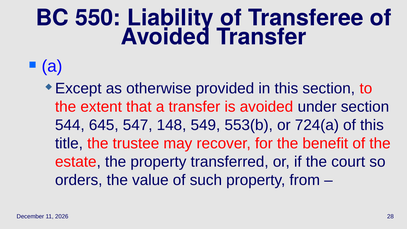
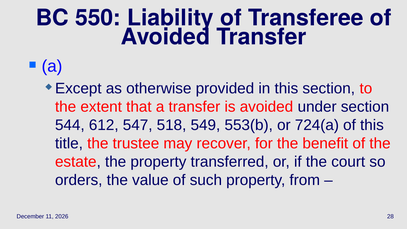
645: 645 -> 612 (104, 125)
148: 148 -> 518 (172, 125)
